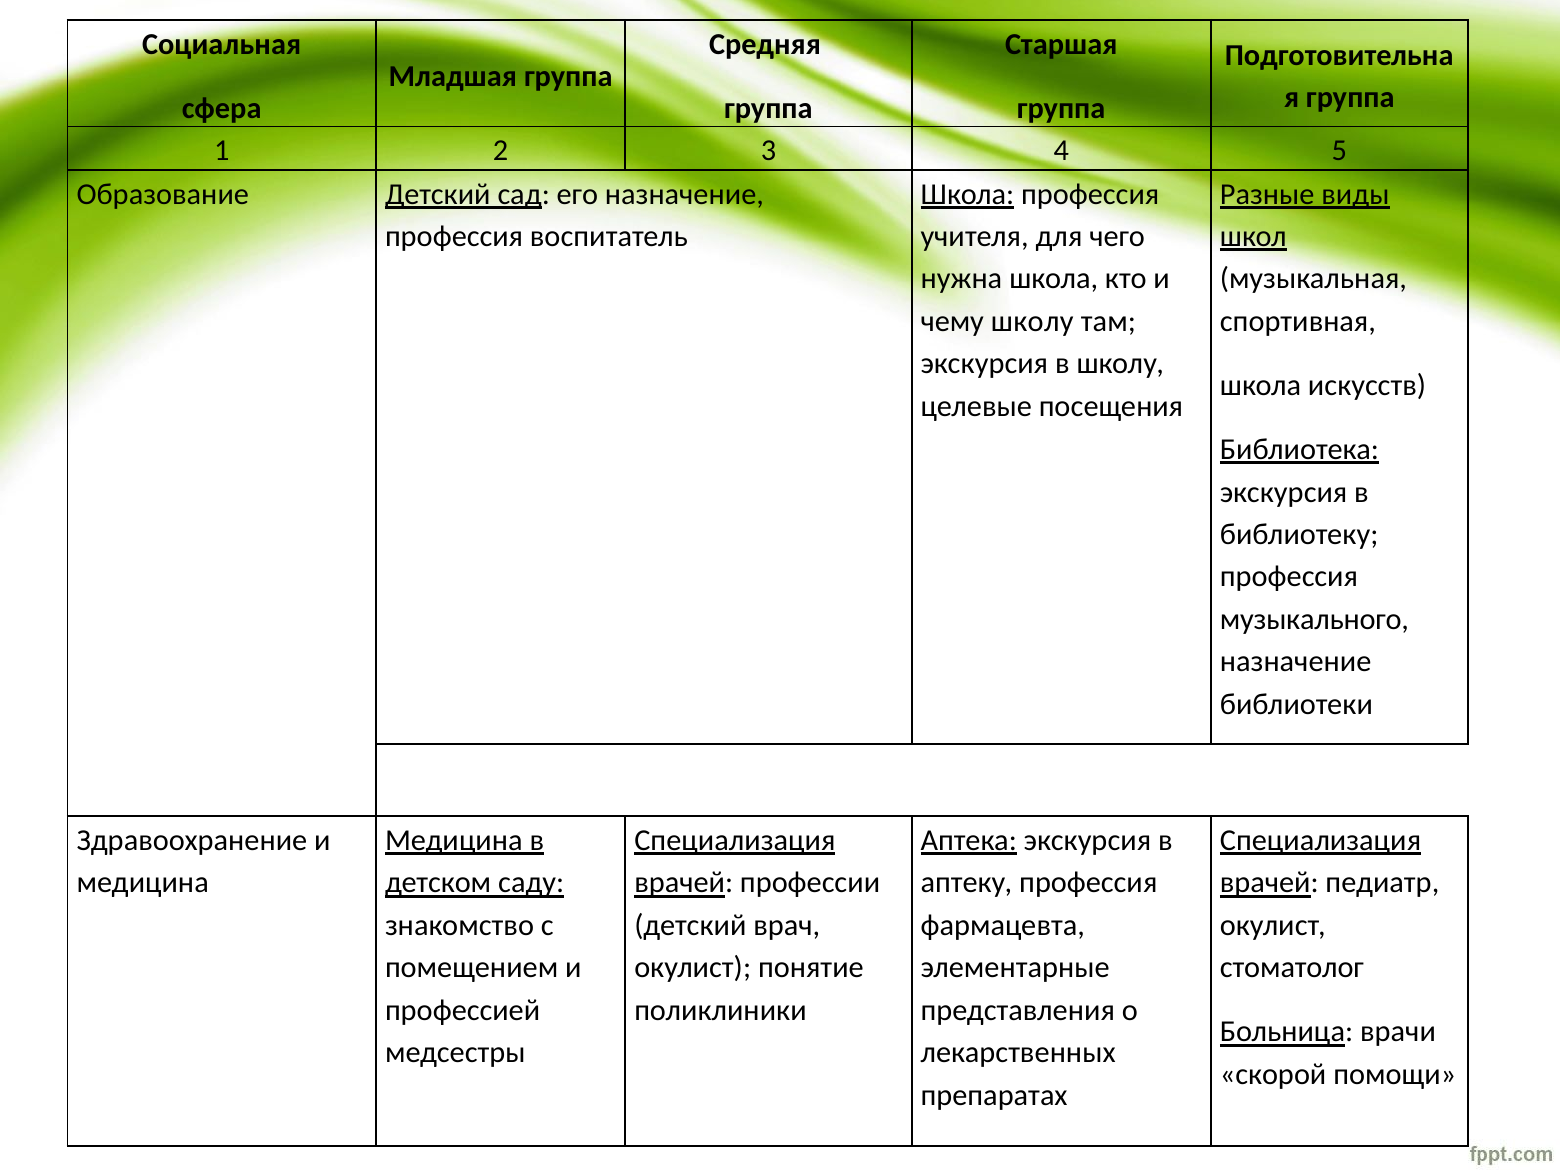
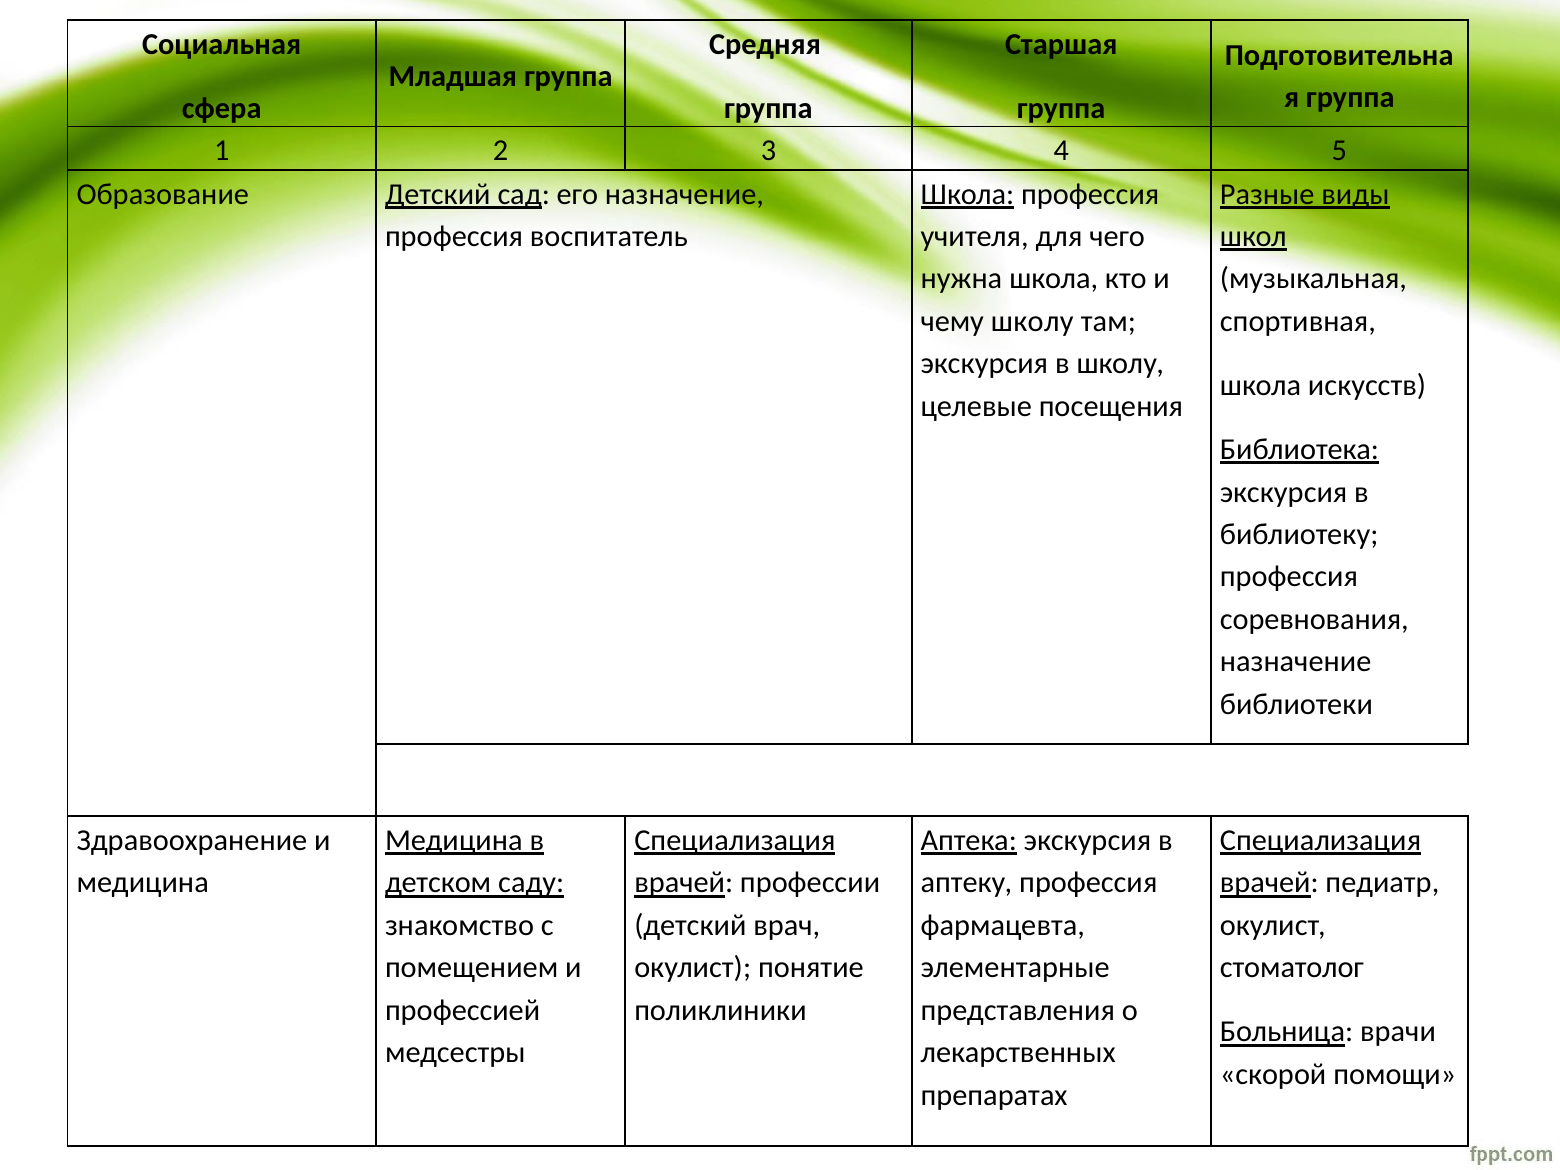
музыкального: музыкального -> соревнования (1314, 619)
